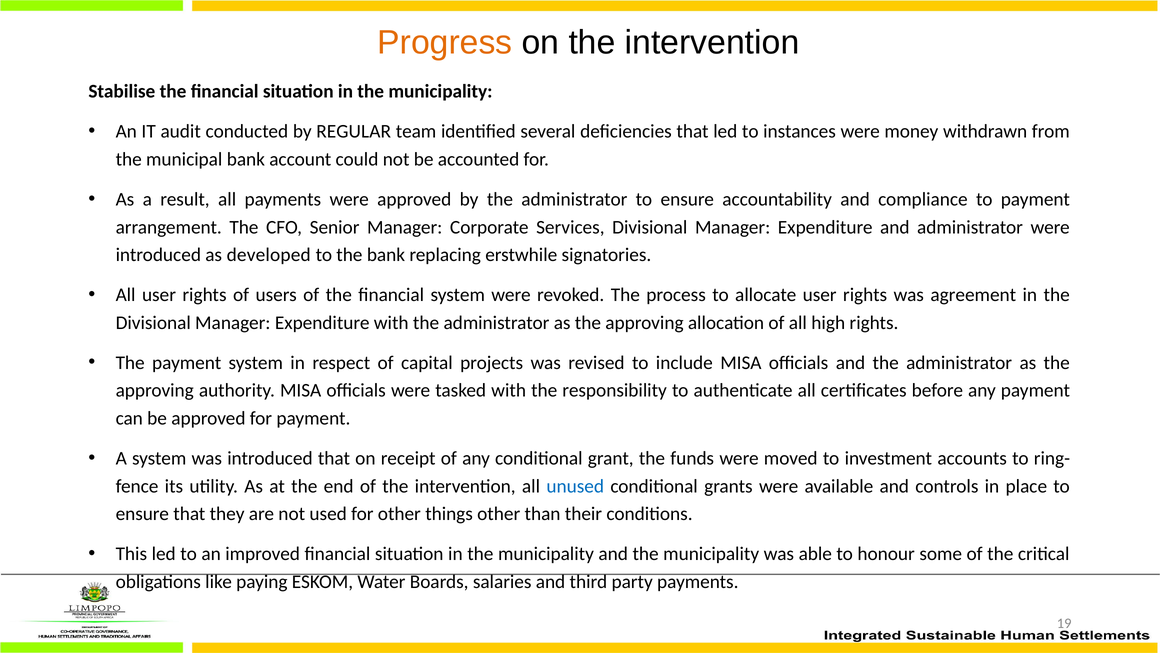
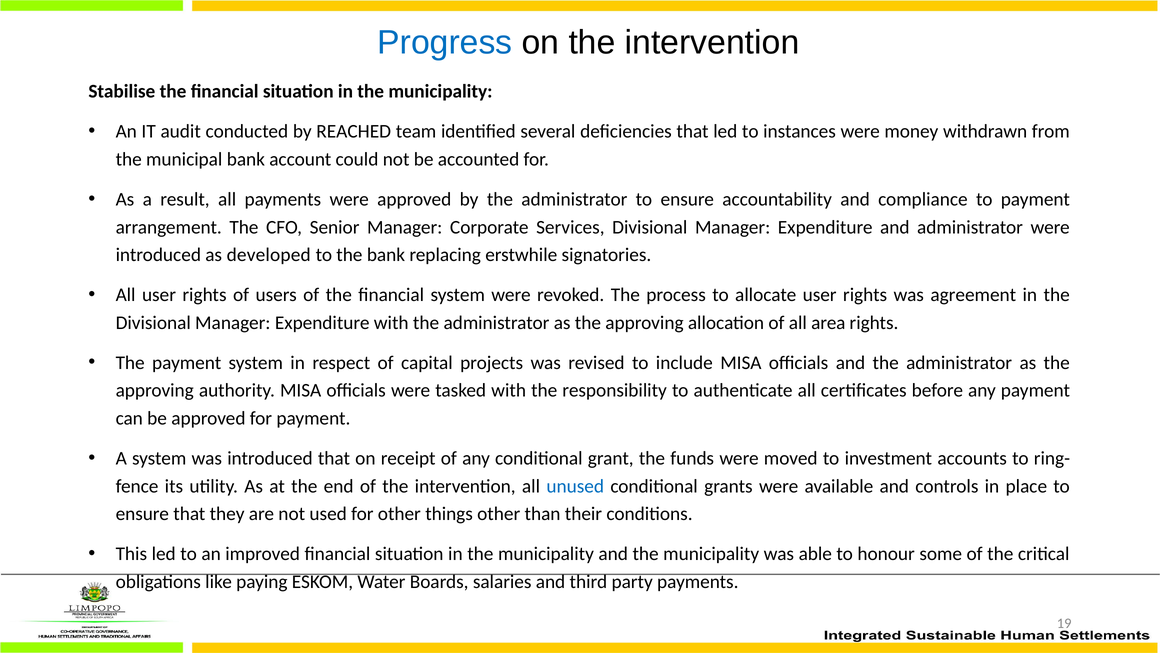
Progress colour: orange -> blue (445, 43)
REGULAR: REGULAR -> REACHED (354, 131)
high: high -> area (828, 323)
